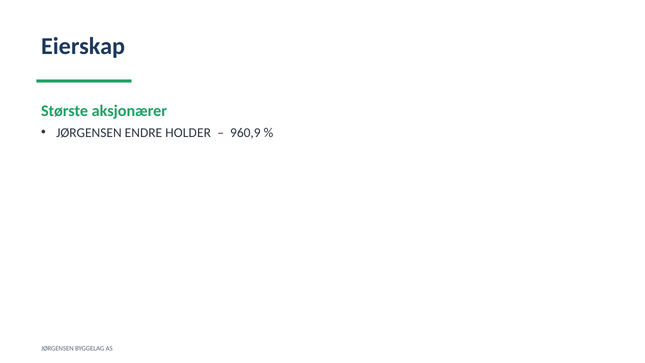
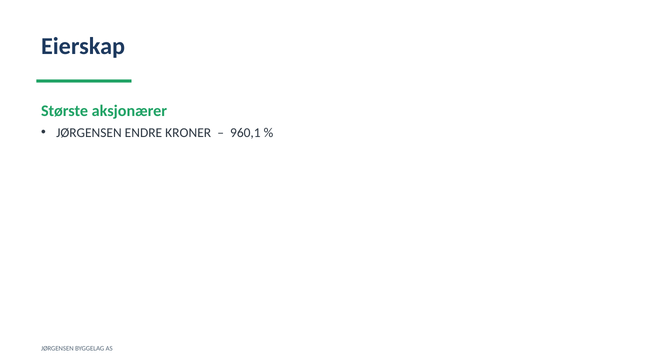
HOLDER: HOLDER -> KRONER (188, 133)
960,9: 960,9 -> 960,1 (245, 133)
